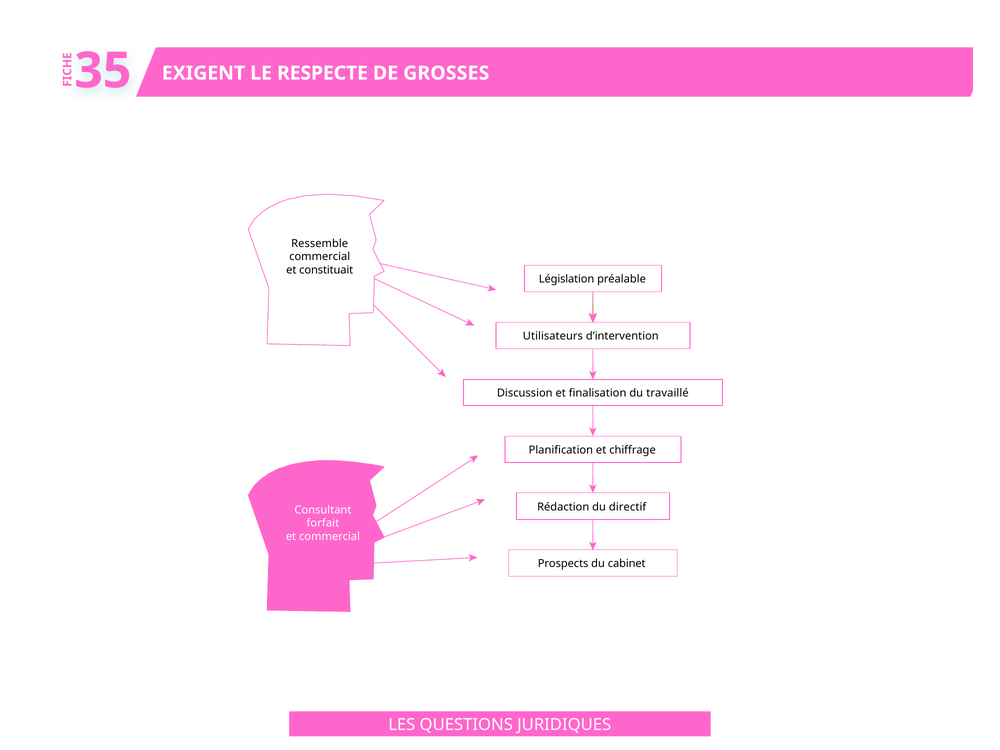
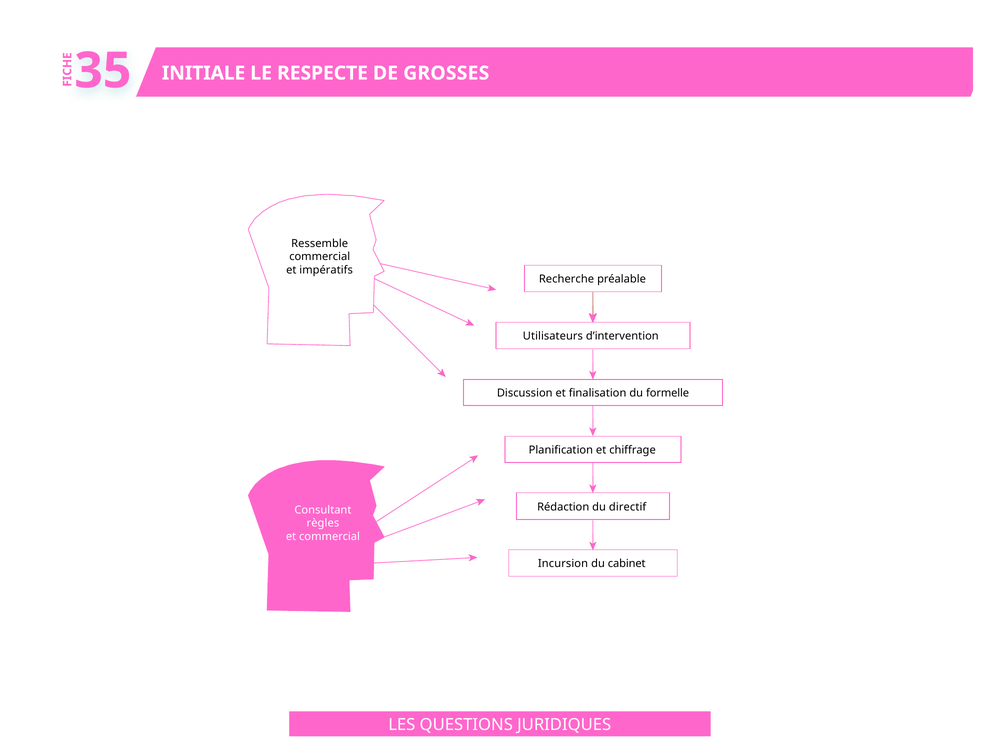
EXIGENT: EXIGENT -> INITIALE (204, 73)
constituait: constituait -> impératifs (326, 270)
Législation: Législation -> Recherche (566, 279)
travaillé: travaillé -> formelle (668, 393)
forfait: forfait -> règles (323, 523)
Prospects: Prospects -> Incursion (563, 564)
